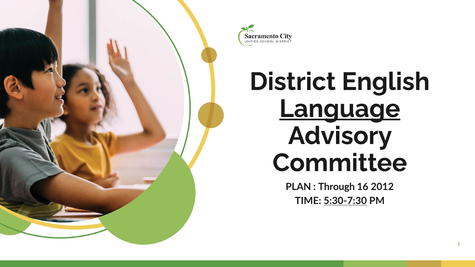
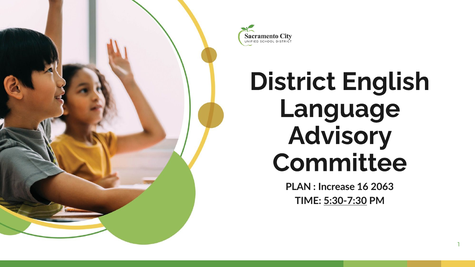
Language underline: present -> none (340, 109)
Through: Through -> Increase (337, 187)
2012: 2012 -> 2063 (382, 187)
